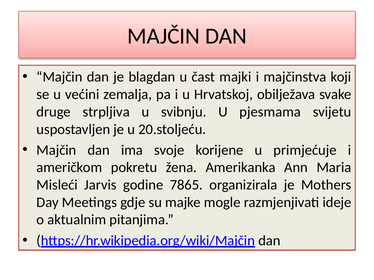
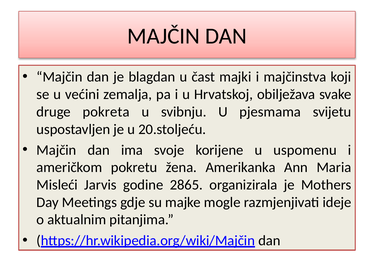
strpljiva: strpljiva -> pokreta (106, 112)
primjećuje: primjećuje -> uspomenu (305, 150)
7865: 7865 -> 2865 (186, 185)
